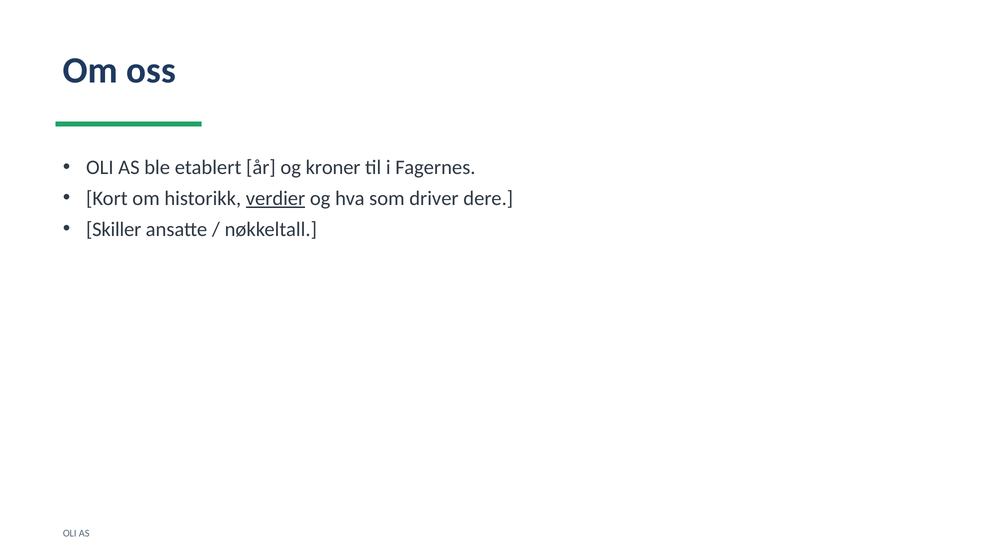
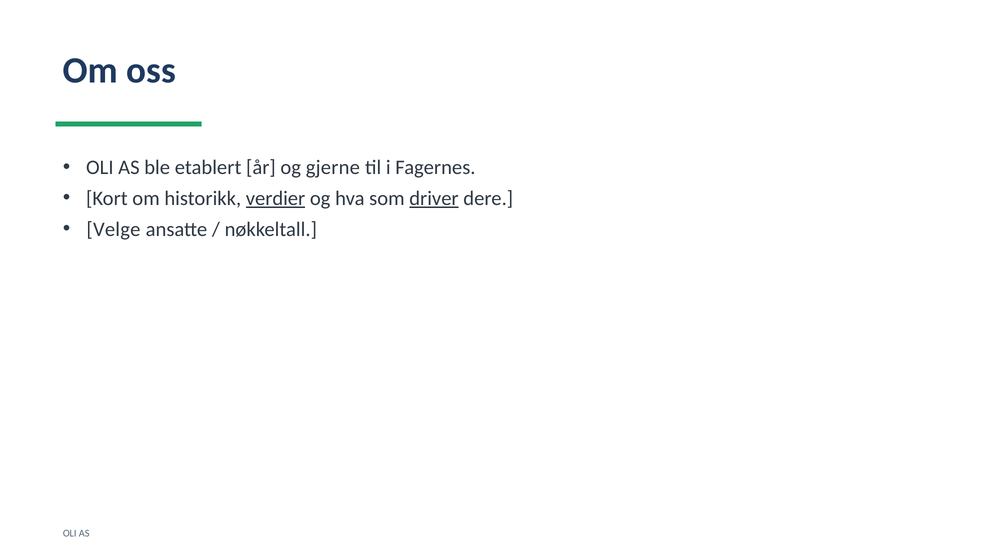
kroner: kroner -> gjerne (333, 168)
driver underline: none -> present (434, 198)
Skiller: Skiller -> Velge (113, 229)
